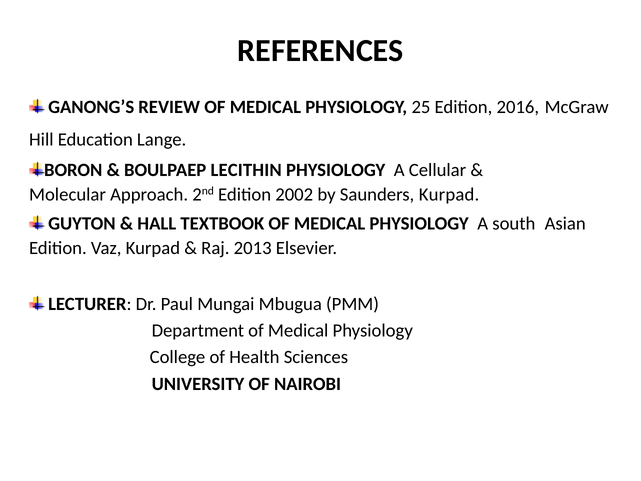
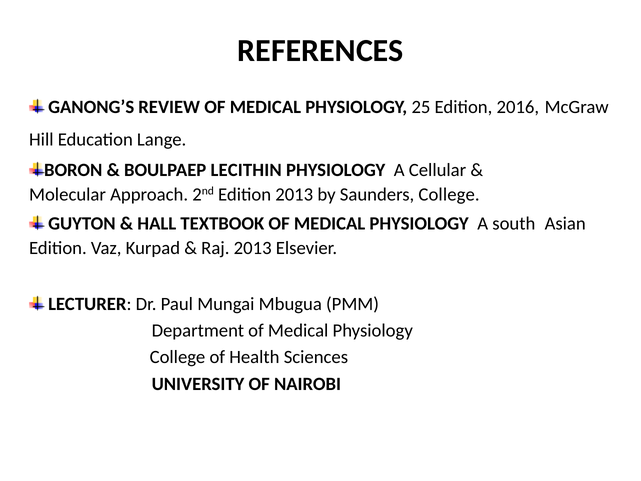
Edition 2002: 2002 -> 2013 (294, 195)
Saunders Kurpad: Kurpad -> College (449, 195)
